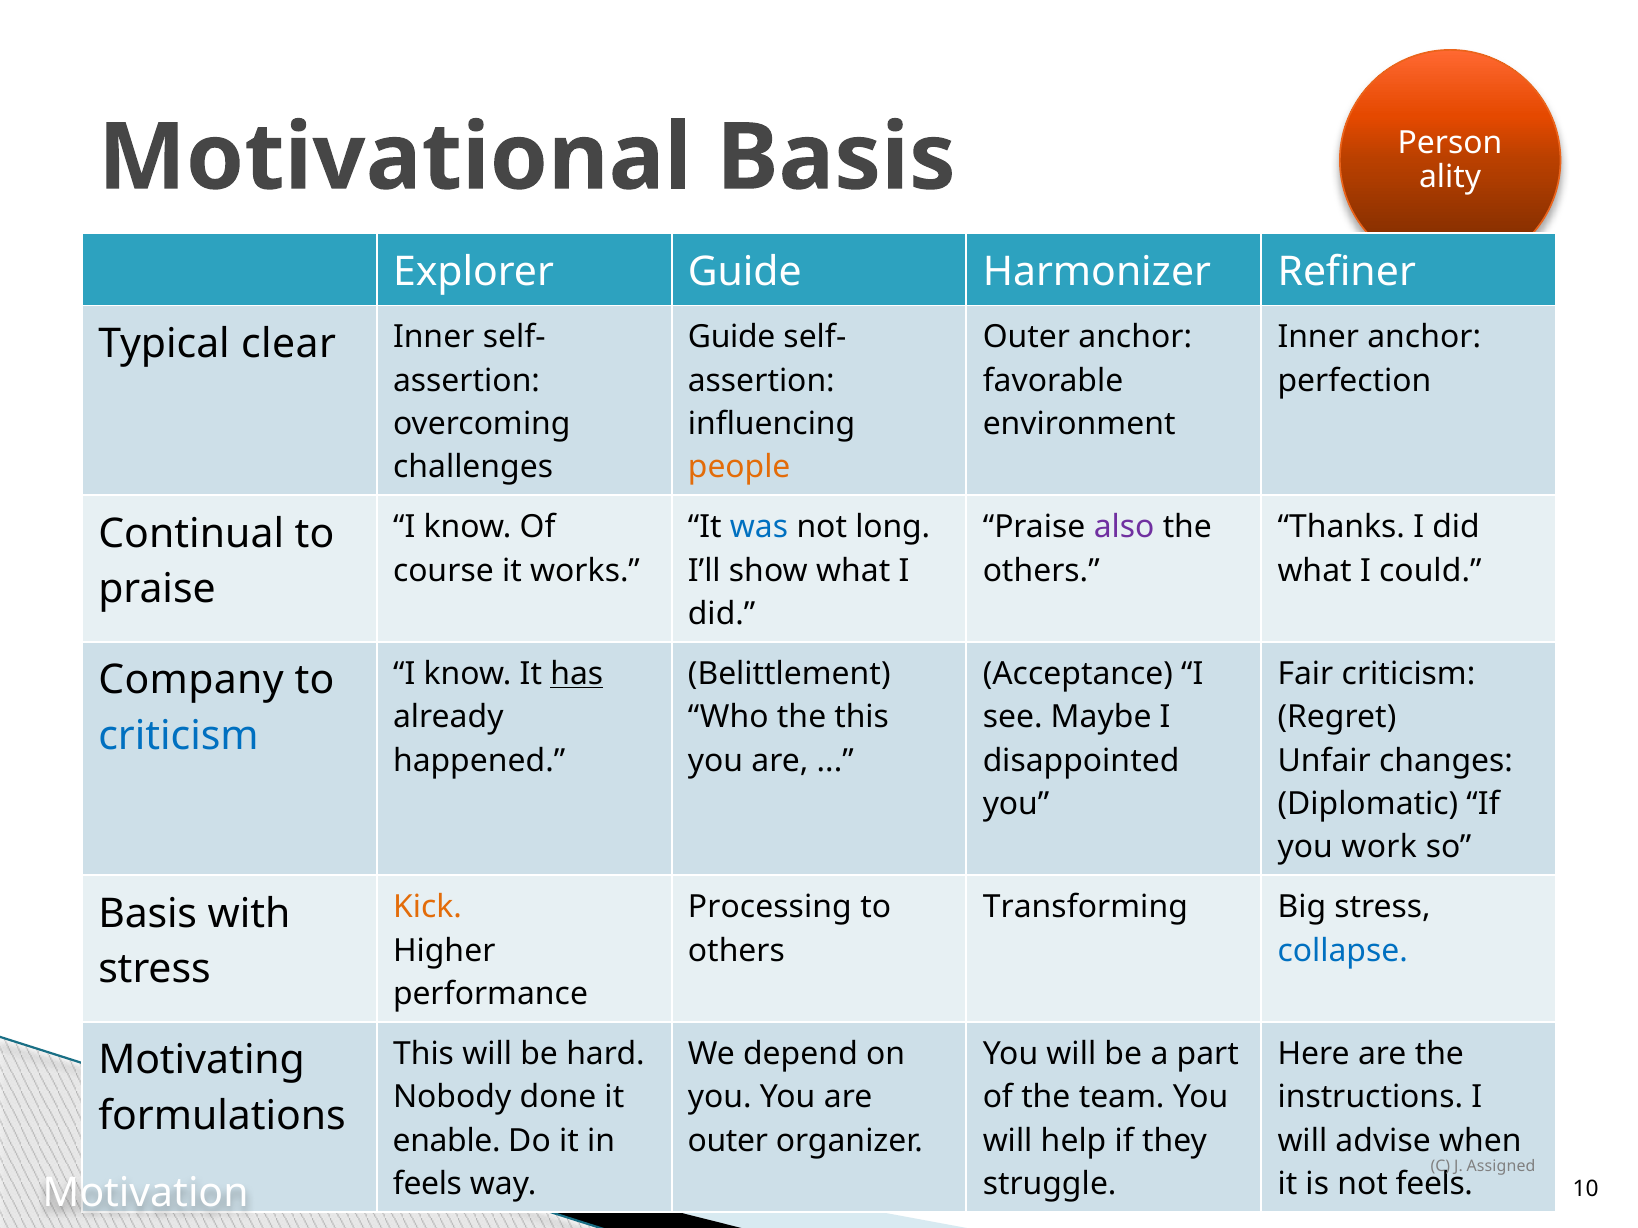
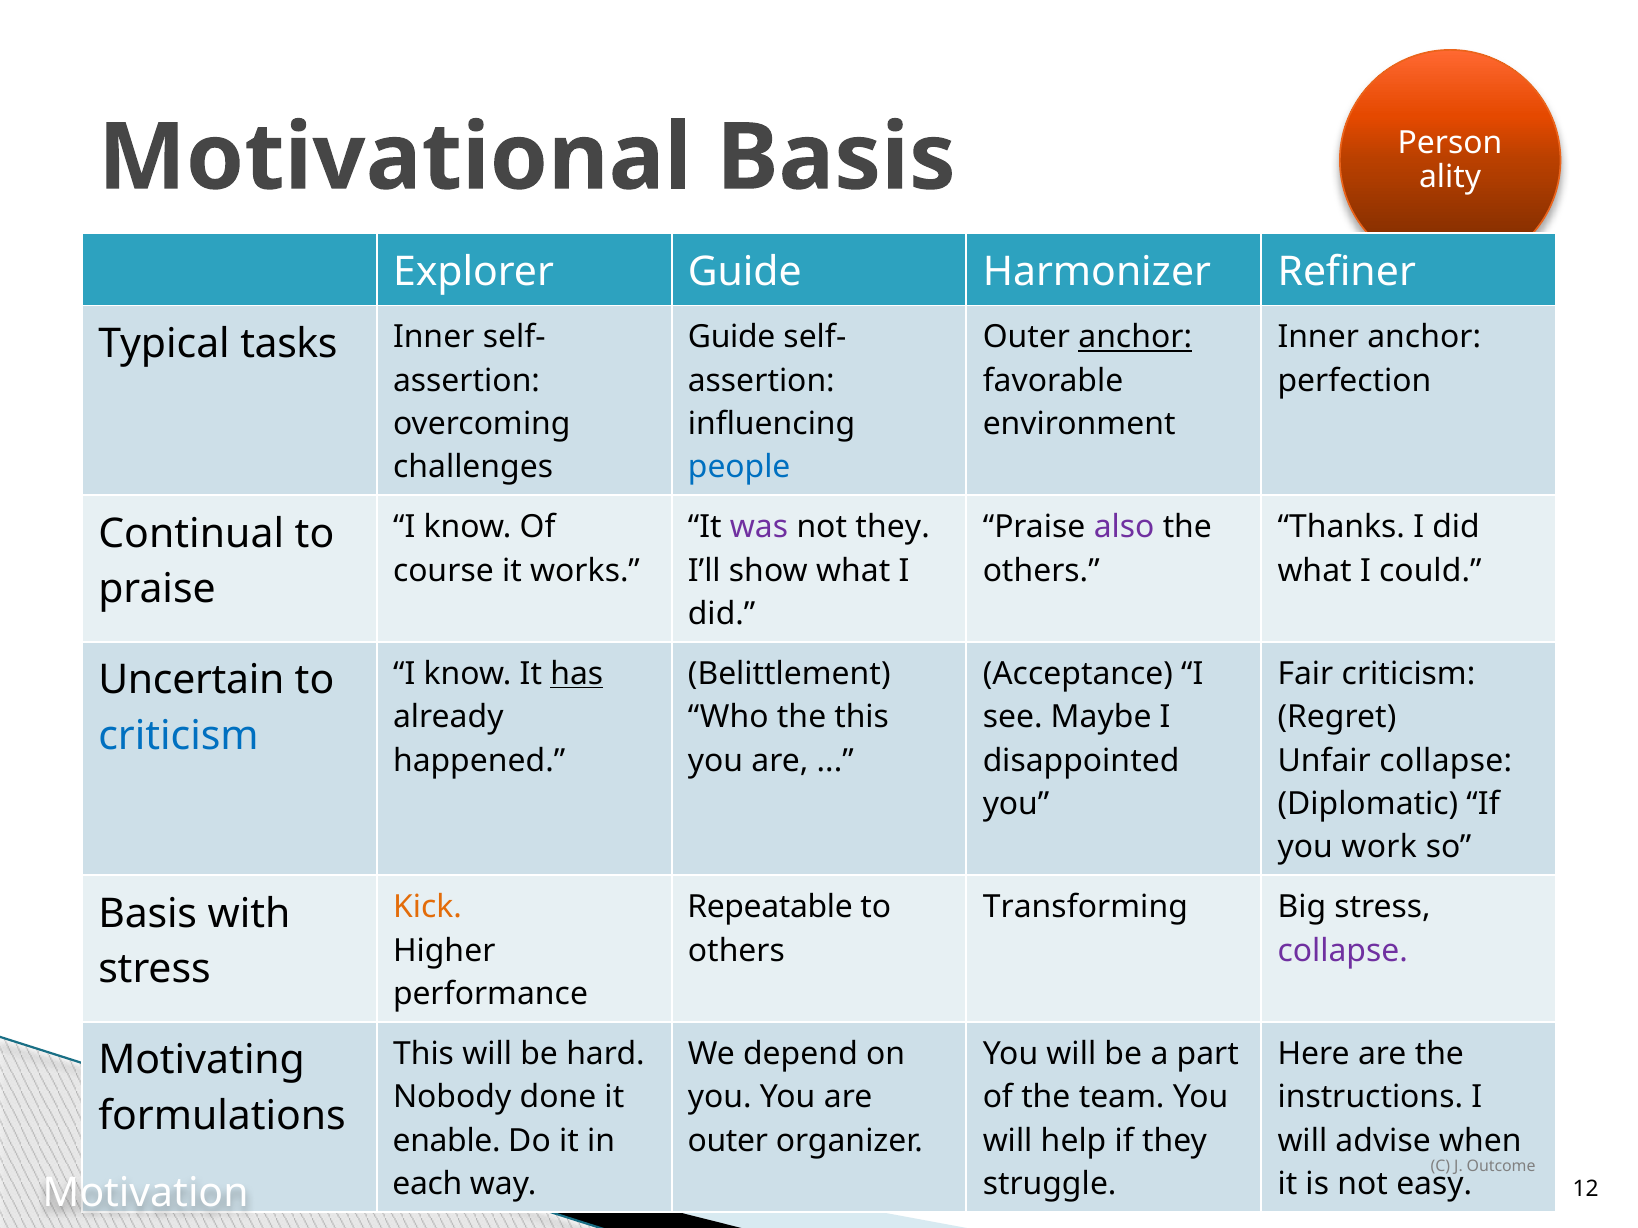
anchor underline: none -> present (1135, 337)
clear: clear -> tasks (289, 344)
people colour: orange -> blue (739, 468)
was colour: blue -> purple (759, 527)
not long: long -> they (893, 527)
Company: Company -> Uncertain (191, 681)
Unfair changes: changes -> collapse (1446, 761)
Processing: Processing -> Repeatable (770, 908)
collapse colour: blue -> purple (1343, 951)
Assigned: Assigned -> Outcome (1501, 1167)
feels: feels -> each (427, 1184)
not feels: feels -> easy (1434, 1184)
10: 10 -> 12 (1586, 1190)
